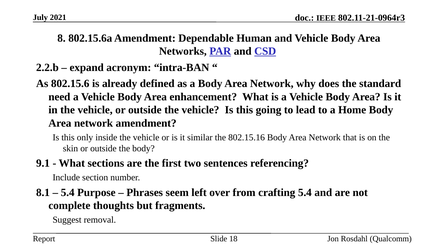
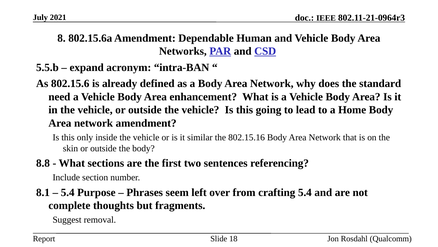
2.2.b: 2.2.b -> 5.5.b (47, 68)
9.1: 9.1 -> 8.8 (43, 163)
